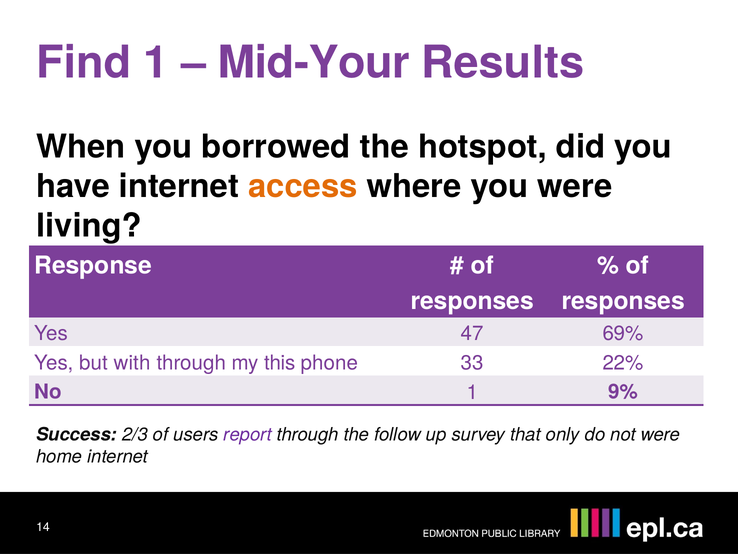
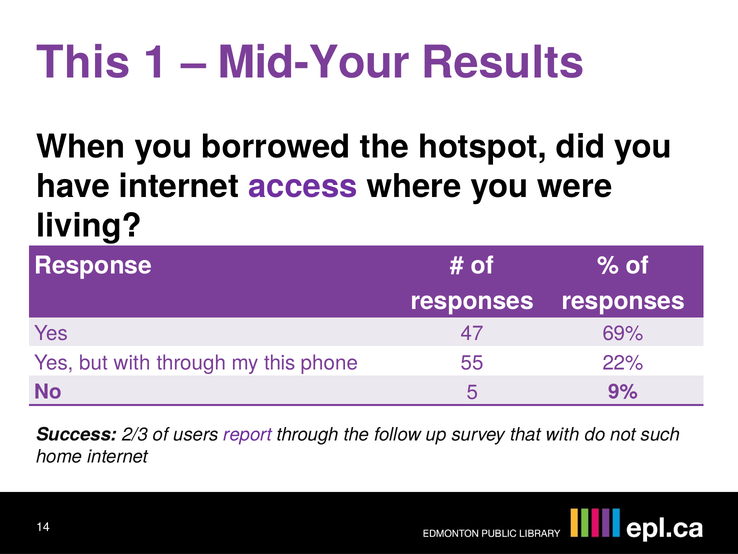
Find: Find -> This (83, 63)
access colour: orange -> purple (303, 186)
33: 33 -> 55 (472, 363)
No 1: 1 -> 5 (472, 392)
that only: only -> with (563, 434)
not were: were -> such (660, 434)
